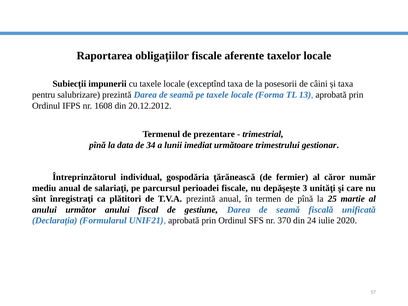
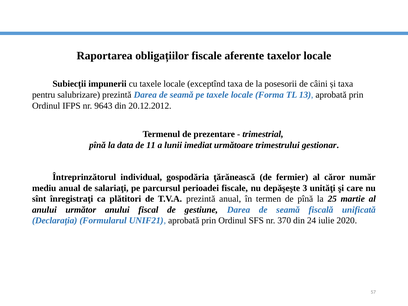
1608: 1608 -> 9643 (103, 106)
34: 34 -> 11 (151, 145)
